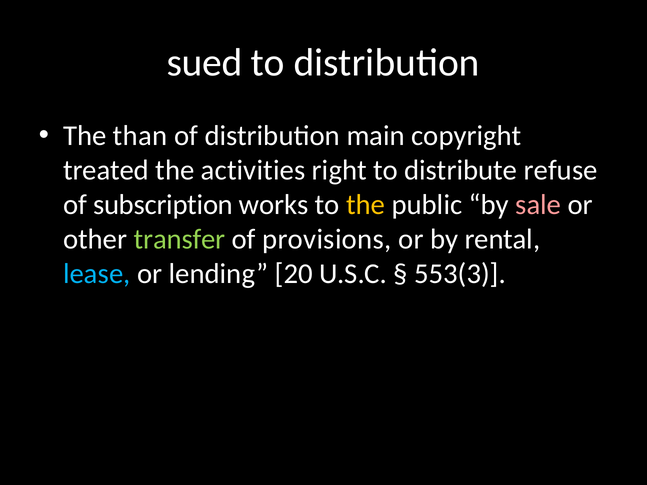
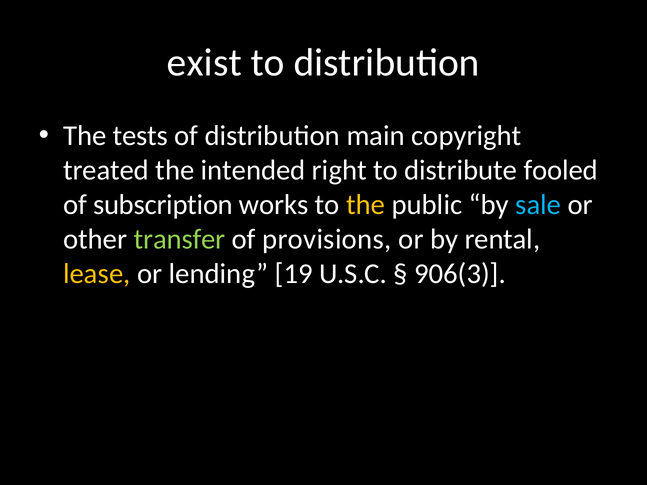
sued: sued -> exist (204, 63)
than: than -> tests (140, 136)
activities: activities -> intended (253, 170)
refuse: refuse -> fooled (561, 170)
sale colour: pink -> light blue (538, 205)
lease colour: light blue -> yellow (97, 274)
20: 20 -> 19 (294, 274)
553(3: 553(3 -> 906(3 (460, 274)
